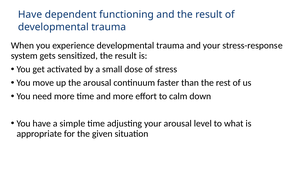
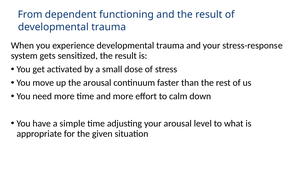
Have: Have -> From (30, 15)
